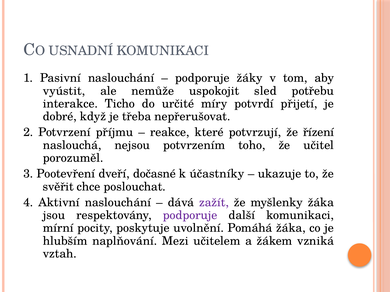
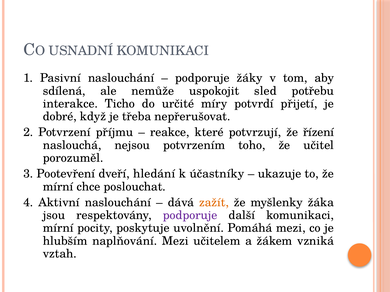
vyústit: vyústit -> sdílená (64, 91)
dočasné: dočasné -> hledání (154, 174)
svěřit: svěřit -> mírní (58, 187)
zažít colour: purple -> orange (214, 203)
Pomáhá žáka: žáka -> mezi (291, 228)
